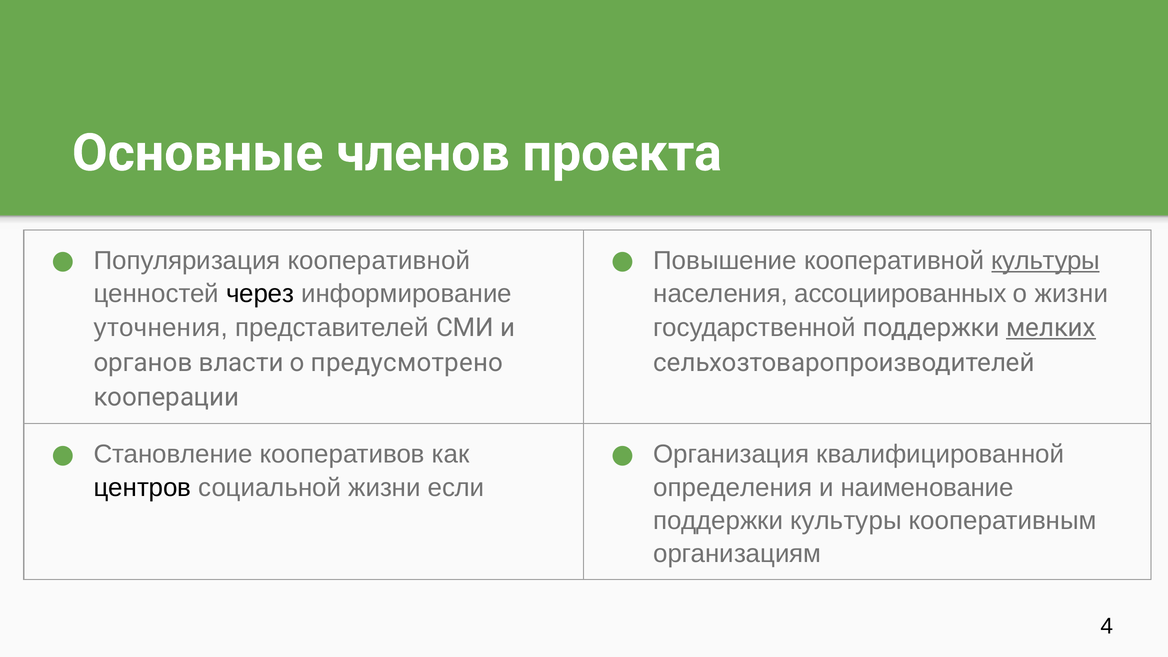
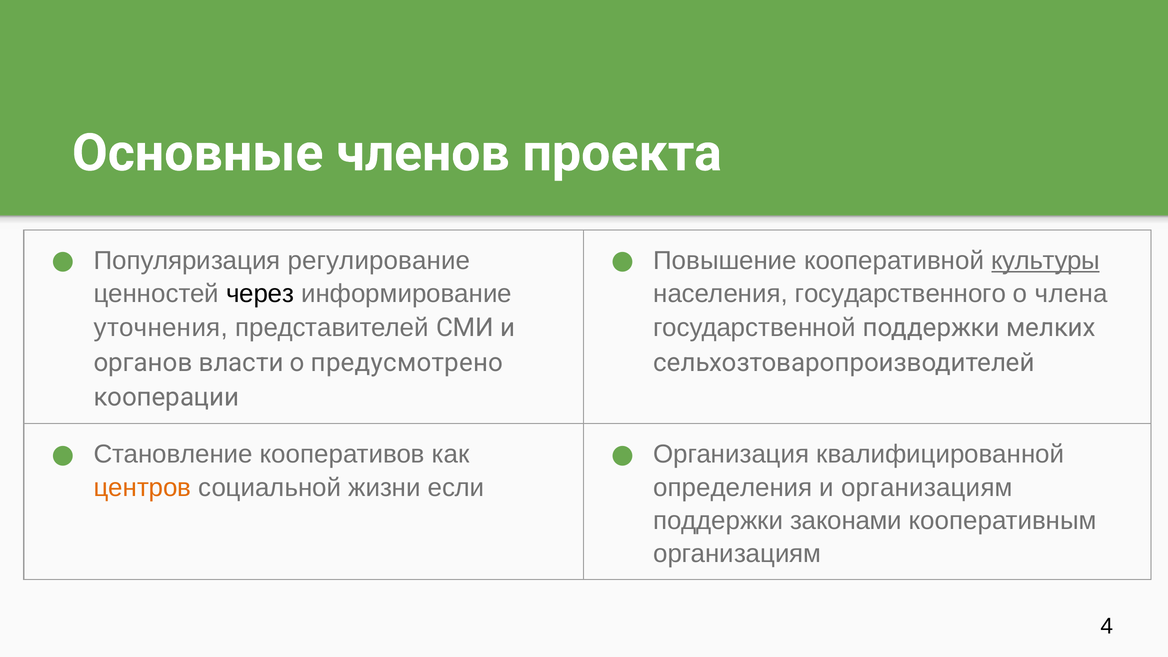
Популяризация кооперативной: кооперативной -> регулирование (379, 261)
ассоциированных: ассоциированных -> государственного (900, 294)
о жизни: жизни -> члена (1071, 294)
мелких underline: present -> none (1051, 328)
центров colour: black -> orange (143, 488)
и наименование: наименование -> организациям (927, 488)
поддержки культуры: культуры -> законами (846, 521)
